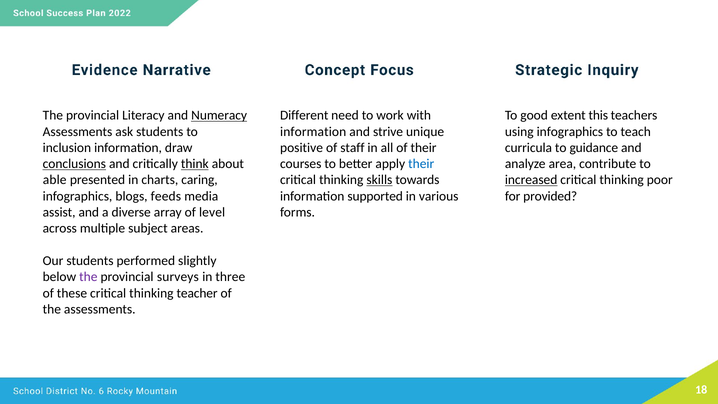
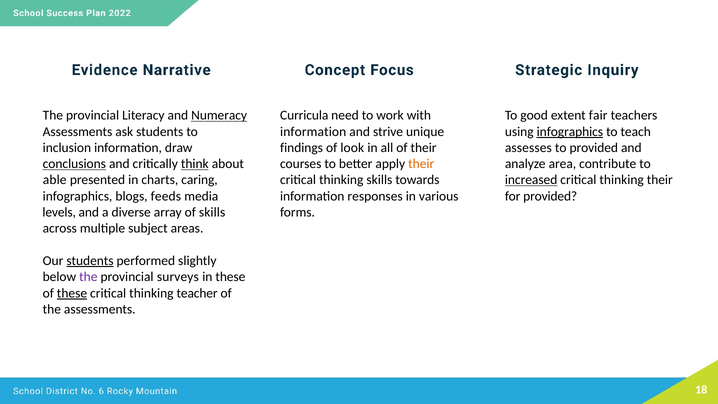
Different: Different -> Curricula (304, 115)
this: this -> fair (598, 115)
infographics underline: none -> present (570, 132)
positive: positive -> findings (302, 148)
staff: staff -> look (352, 148)
curricula: curricula -> assesses (528, 148)
to guidance: guidance -> provided (594, 148)
their colour: blue -> orange (421, 164)
skills underline: present -> none (379, 180)
thinking poor: poor -> their (660, 180)
supported: supported -> responses (375, 196)
assist: assist -> levels (59, 212)
of level: level -> skills (212, 212)
students underline: none -> present (90, 261)
in three: three -> these (230, 277)
these underline: none -> present (72, 293)
